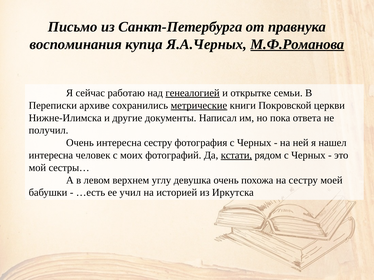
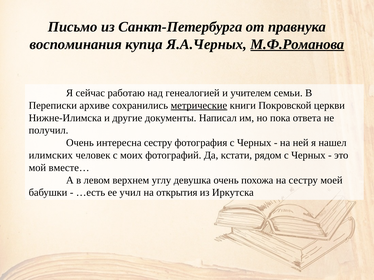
генеалогией underline: present -> none (193, 93)
открытке: открытке -> учителем (251, 93)
интересна: интересна -> илимских (51, 155)
кстати underline: present -> none (236, 155)
сестры…: сестры… -> вместе… (69, 168)
историей: историей -> открытия (177, 193)
